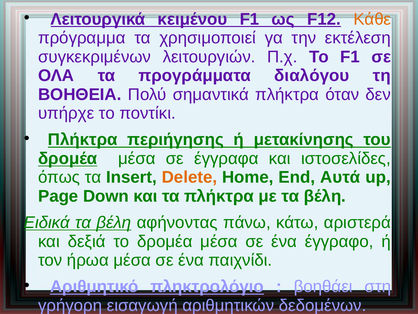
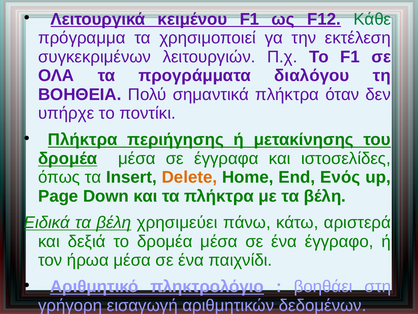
Κάθε colour: orange -> green (372, 19)
Αυτά: Αυτά -> Ενός (340, 177)
αφήνοντας: αφήνοντας -> χρησιμεύει (177, 222)
